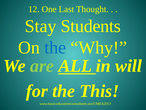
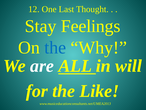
Students: Students -> Feelings (91, 26)
are colour: light green -> white (42, 66)
This: This -> Like (99, 91)
